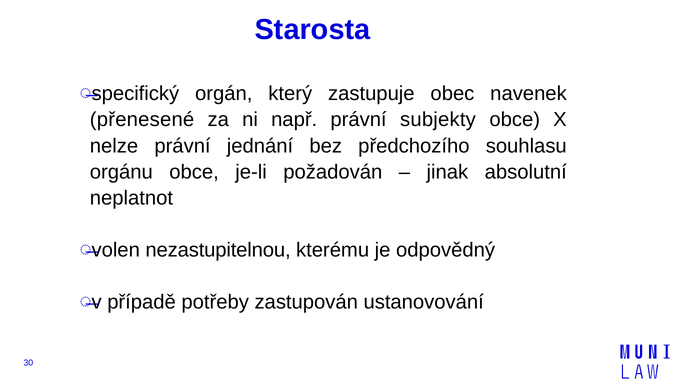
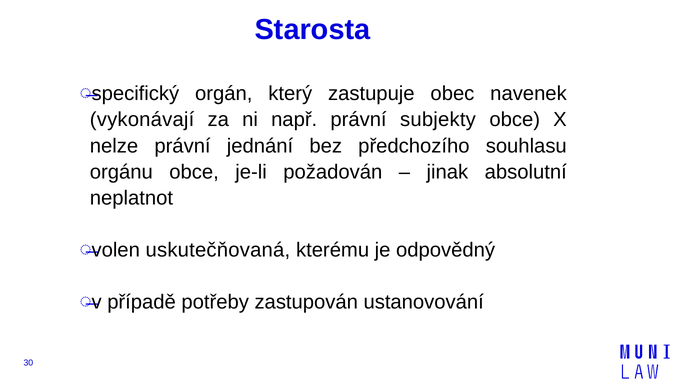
přenesené: přenesené -> vykonávají (142, 120)
nezastupitelnou: nezastupitelnou -> uskutečňovaná (218, 250)
